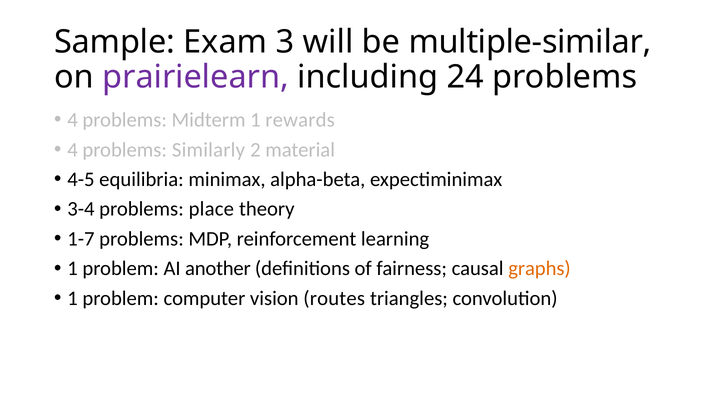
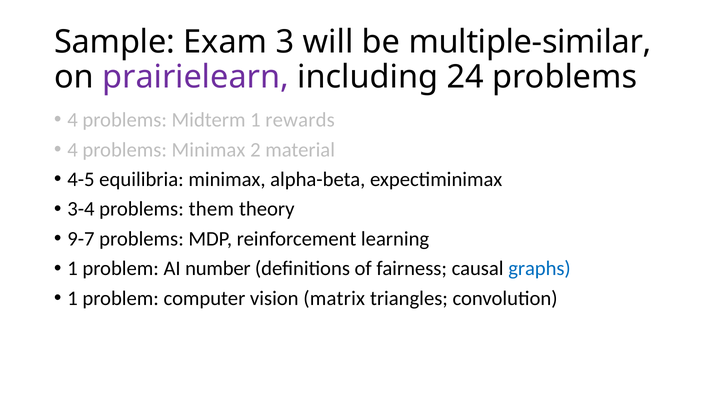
problems Similarly: Similarly -> Minimax (209, 150)
place: place -> them (211, 209)
1-7: 1-7 -> 9-7 (81, 239)
another: another -> number (218, 269)
graphs colour: orange -> blue (539, 269)
routes: routes -> matrix (334, 298)
